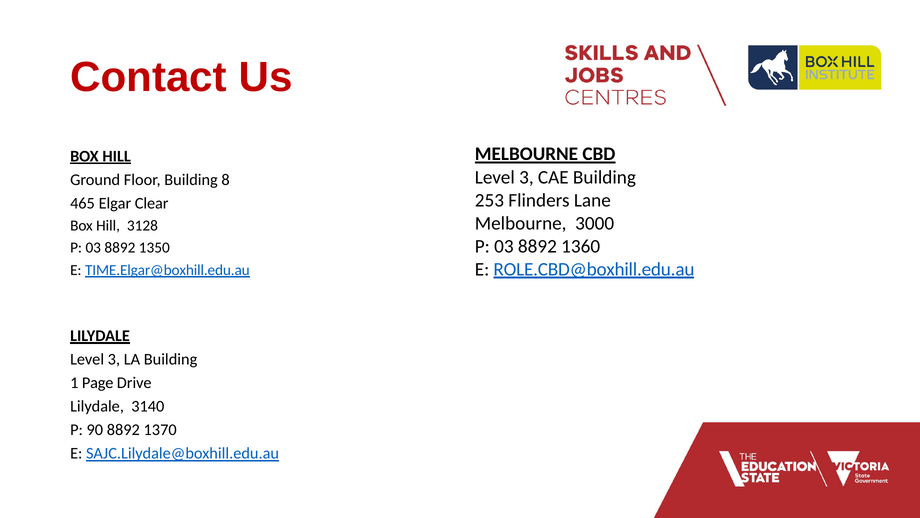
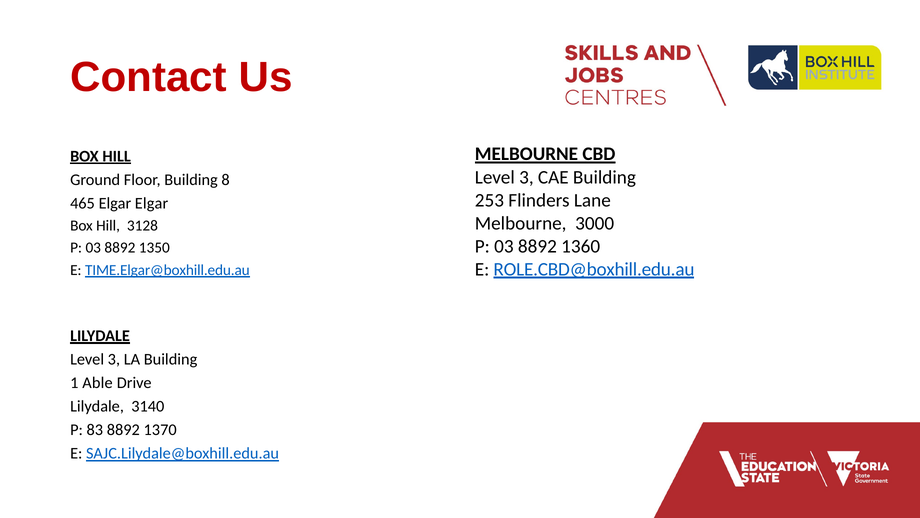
Elgar Clear: Clear -> Elgar (152, 203)
Page: Page -> Able (97, 383)
90: 90 -> 83 (95, 430)
